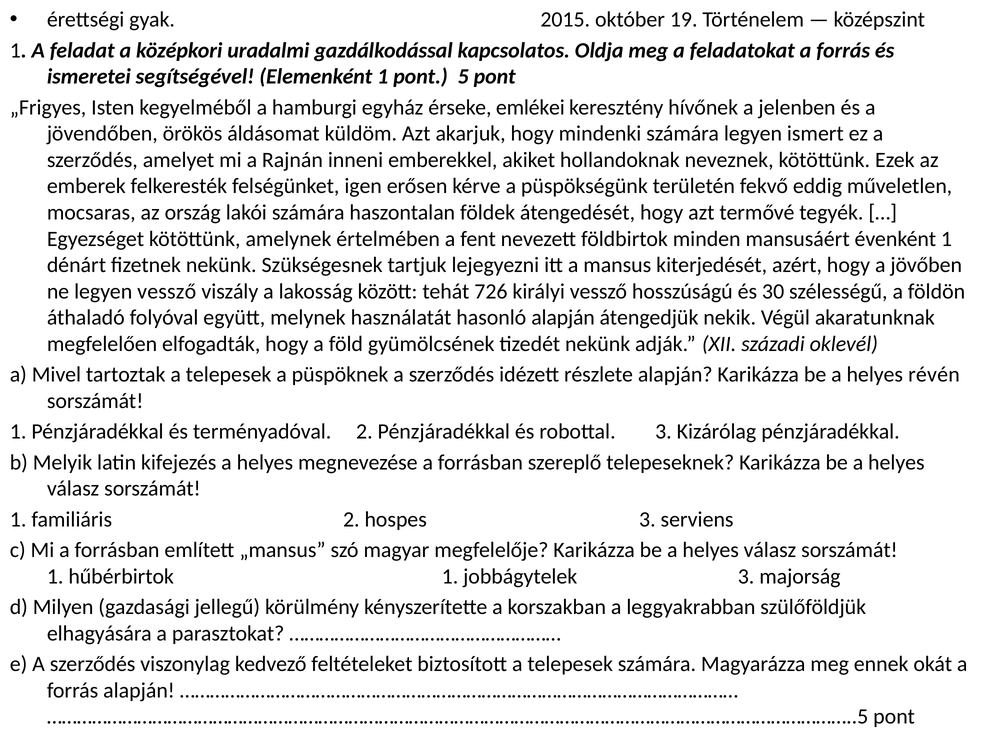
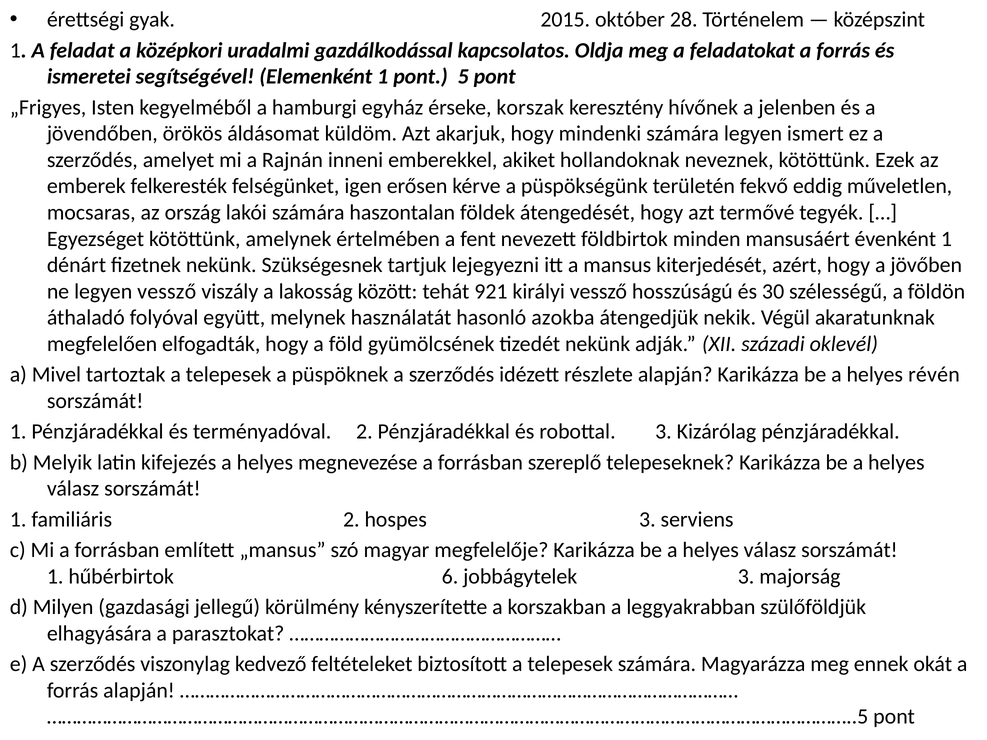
19: 19 -> 28 (684, 20)
emlékei: emlékei -> korszak (530, 107)
726: 726 -> 921 (491, 291)
hasonló alapján: alapján -> azokba (563, 318)
hűbérbirtok 1: 1 -> 6 (450, 576)
